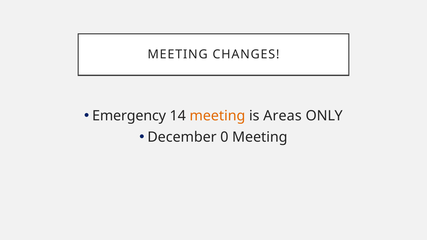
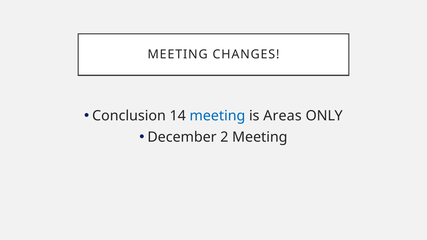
Emergency: Emergency -> Conclusion (129, 116)
meeting colour: orange -> blue (217, 116)
0: 0 -> 2 (224, 137)
